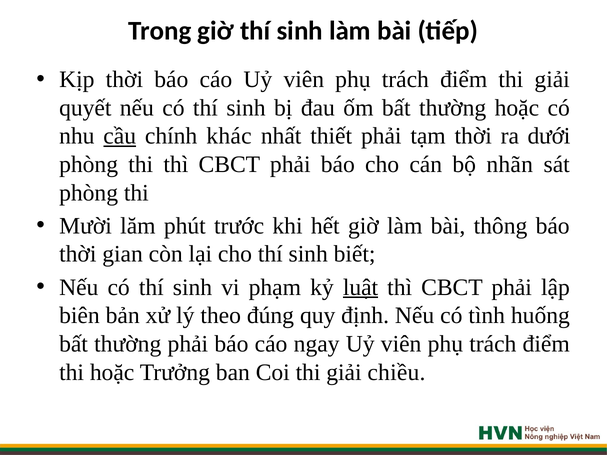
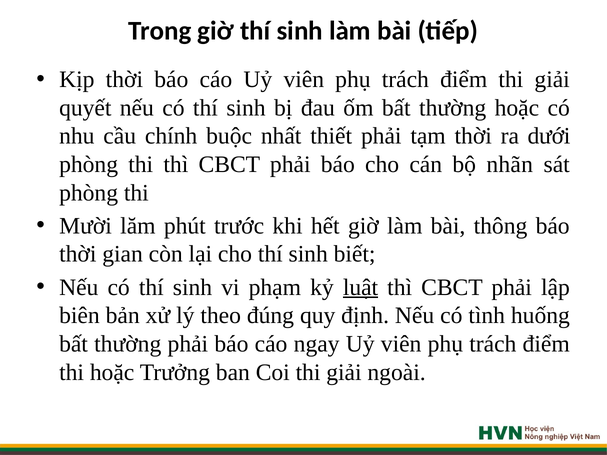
cầu underline: present -> none (120, 136)
khác: khác -> buộc (229, 136)
chiều: chiều -> ngoài (397, 372)
